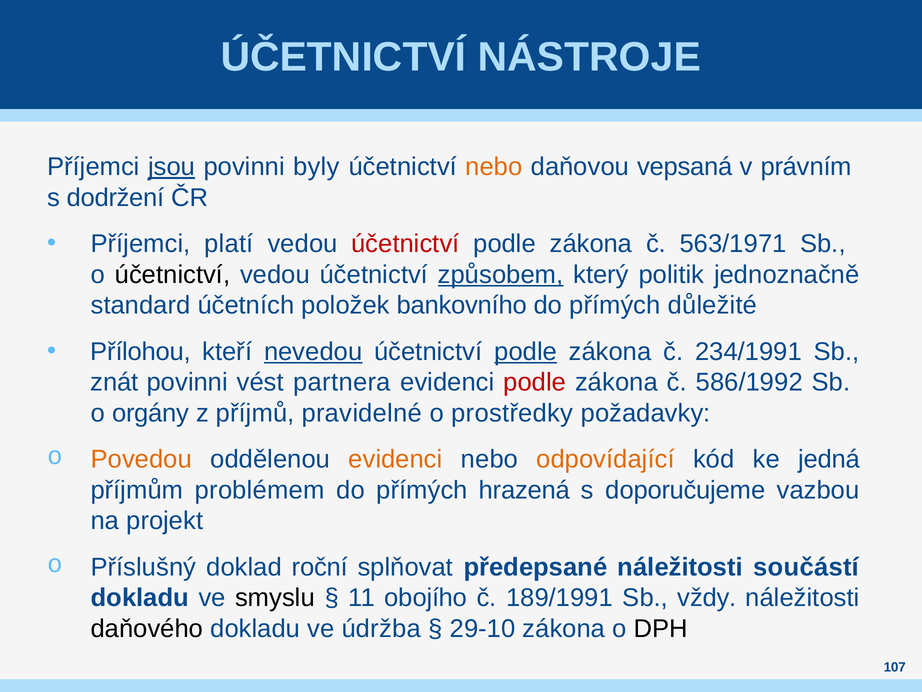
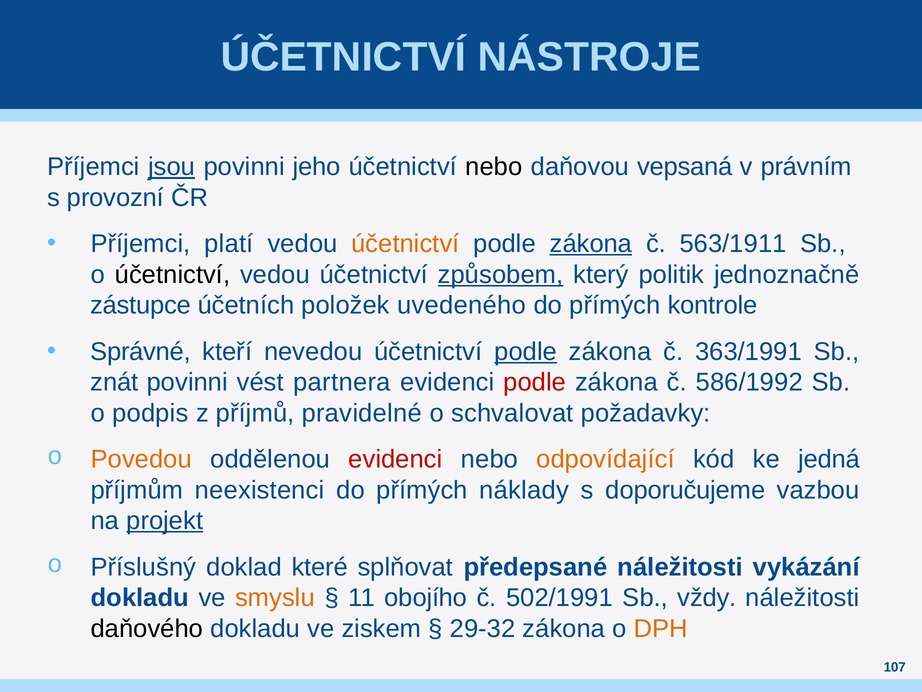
byly: byly -> jeho (317, 167)
nebo colour: orange -> black (494, 167)
dodržení: dodržení -> provozní (115, 198)
účetnictví colour: red -> orange (405, 244)
zákona underline: none -> present (591, 244)
563/1971: 563/1971 -> 563/1911 (733, 244)
standard: standard -> zástupce (141, 305)
bankovního: bankovního -> uvedeného (462, 305)
důležité: důležité -> kontrole (713, 305)
Přílohou: Přílohou -> Správné (141, 351)
nevedou underline: present -> none (313, 351)
234/1991: 234/1991 -> 363/1991 (748, 351)
orgány: orgány -> podpis (150, 413)
prostředky: prostředky -> schvalovat (512, 413)
evidenci colour: orange -> red (395, 459)
problémem: problémem -> neexistenci (260, 490)
hrazená: hrazená -> náklady (524, 490)
projekt underline: none -> present (165, 520)
roční: roční -> které (320, 567)
součástí: součástí -> vykázání (806, 567)
smyslu colour: black -> orange (275, 597)
189/1991: 189/1991 -> 502/1991 (559, 597)
údržba: údržba -> ziskem (381, 628)
29-10: 29-10 -> 29-32 (483, 628)
DPH colour: black -> orange (661, 628)
